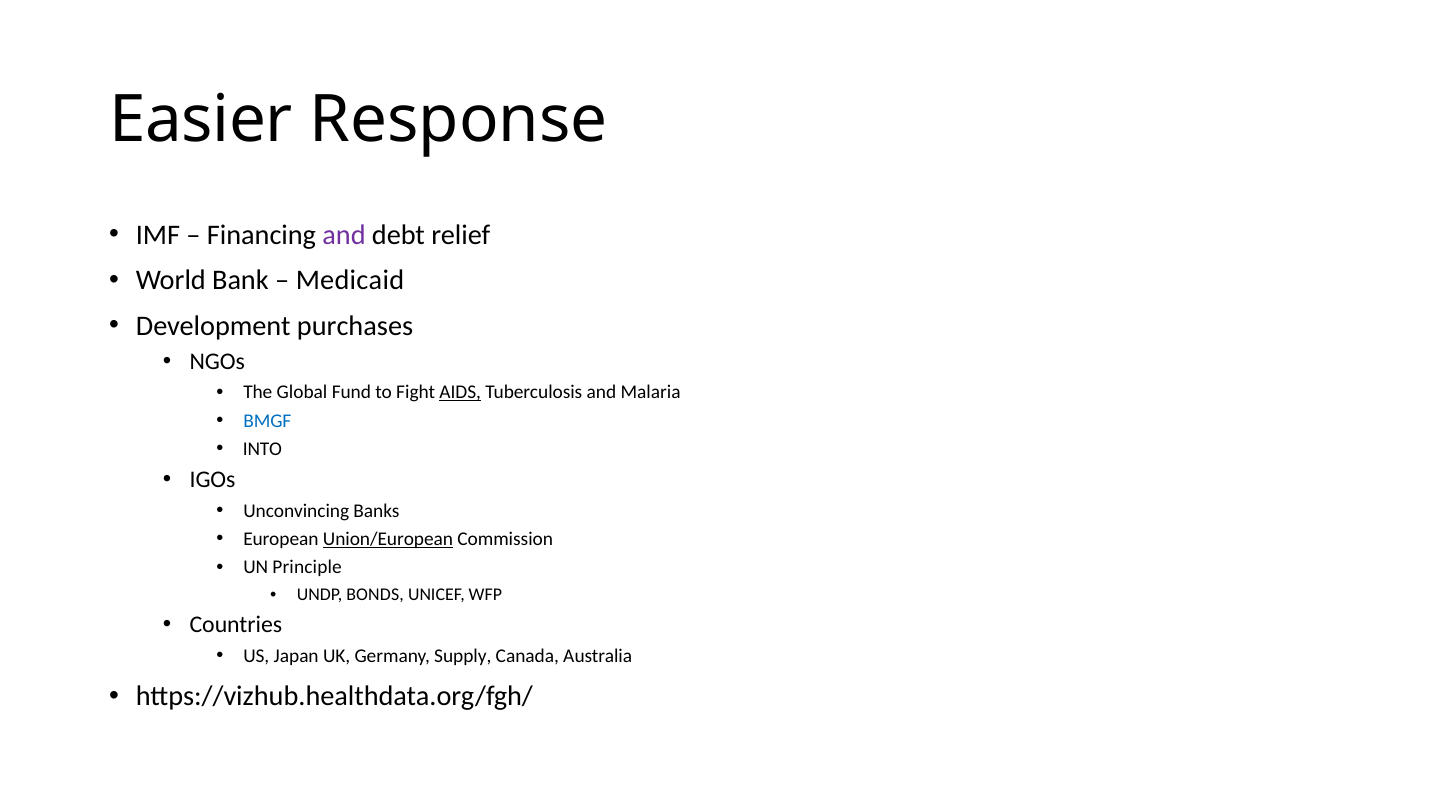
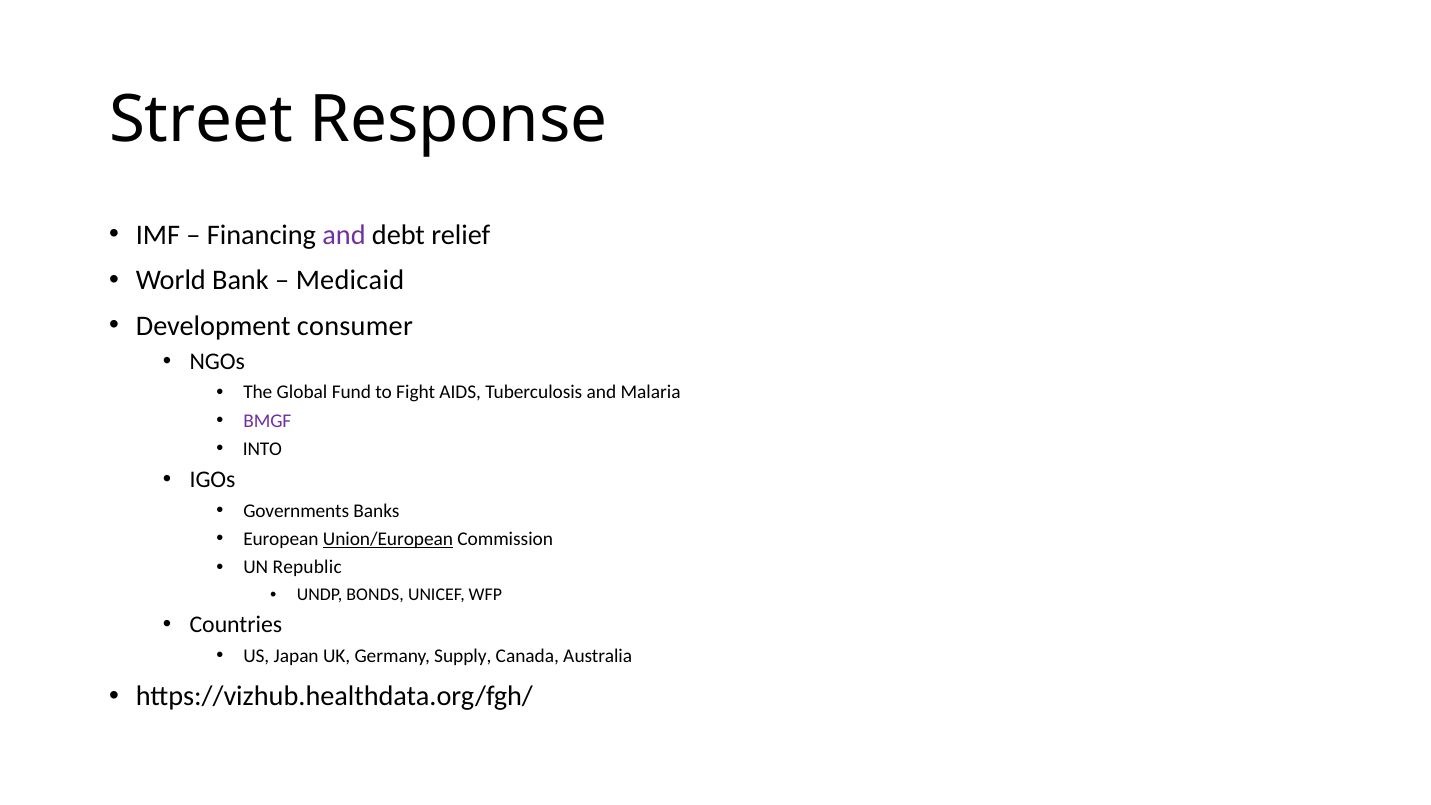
Easier: Easier -> Street (201, 120)
purchases: purchases -> consumer (355, 326)
AIDS underline: present -> none (460, 392)
BMGF colour: blue -> purple (267, 421)
Unconvincing: Unconvincing -> Governments (296, 511)
Principle: Principle -> Republic (307, 567)
